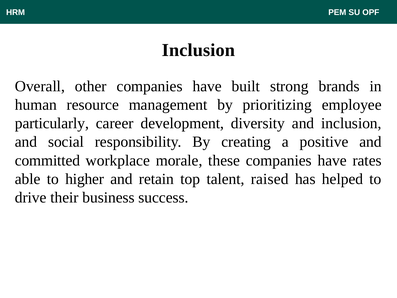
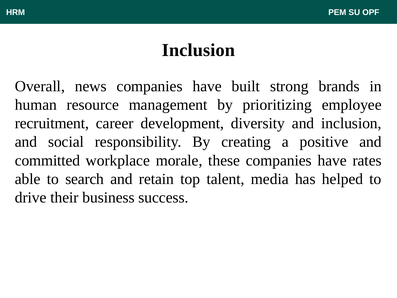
other: other -> news (91, 86)
particularly: particularly -> recruitment (52, 123)
higher: higher -> search (85, 179)
raised: raised -> media (270, 179)
